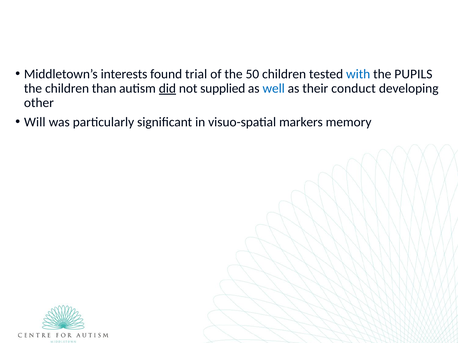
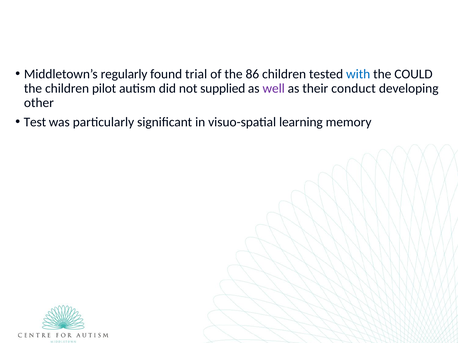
interests: interests -> regularly (124, 74)
50: 50 -> 86 (252, 74)
PUPILS: PUPILS -> COULD (414, 74)
than: than -> pilot (104, 89)
did underline: present -> none (167, 89)
well colour: blue -> purple (274, 89)
Will: Will -> Test (35, 122)
markers: markers -> learning (301, 122)
